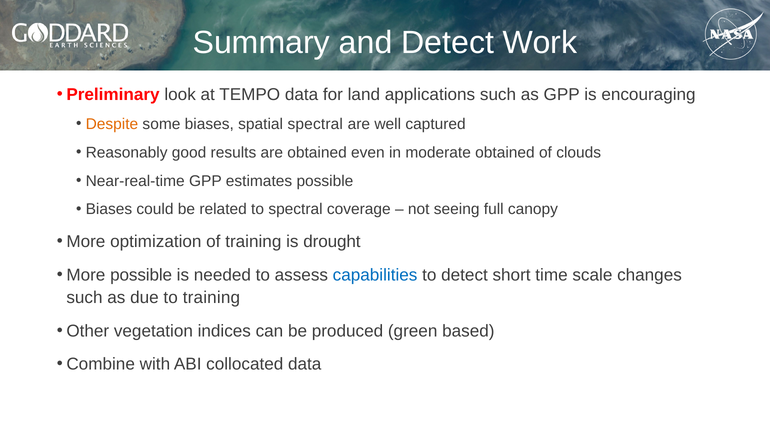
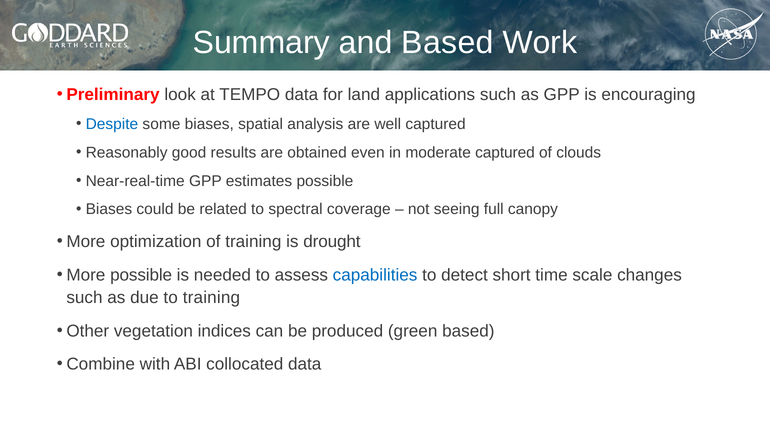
and Detect: Detect -> Based (447, 43)
Despite colour: orange -> blue (112, 124)
spatial spectral: spectral -> analysis (315, 124)
moderate obtained: obtained -> captured (505, 152)
